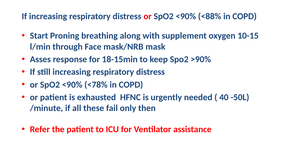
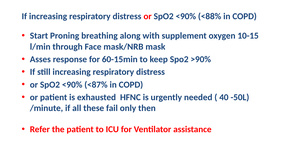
18-15min: 18-15min -> 60-15min (120, 60)
<78%: <78% -> <87% (96, 85)
